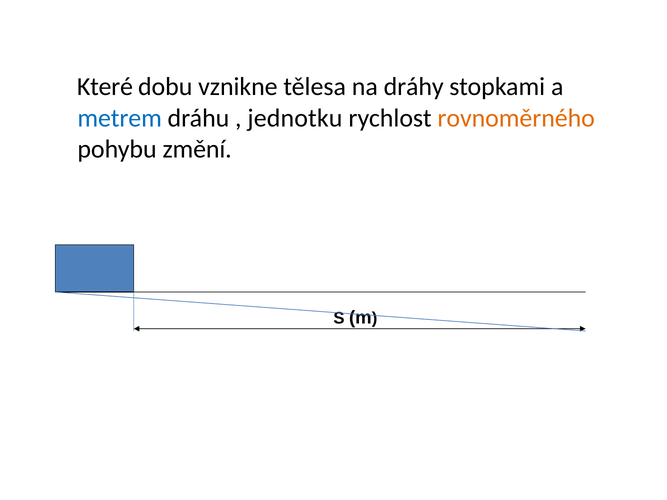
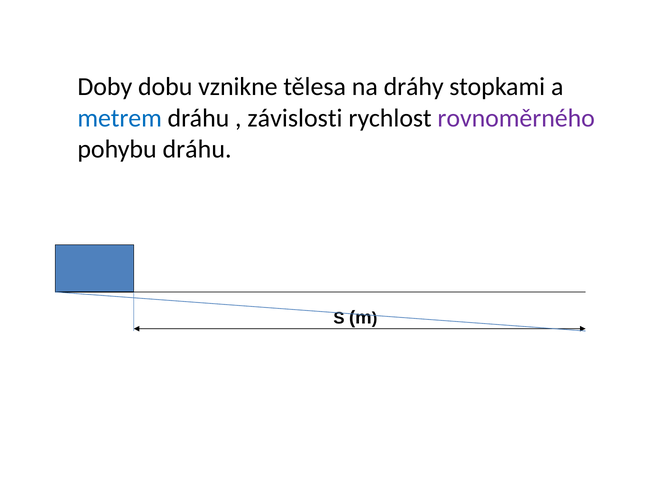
Které: Které -> Doby (105, 87)
jednotku: jednotku -> závislosti (295, 118)
rovnoměrného colour: orange -> purple (516, 118)
pohybu změní: změní -> dráhu (197, 149)
